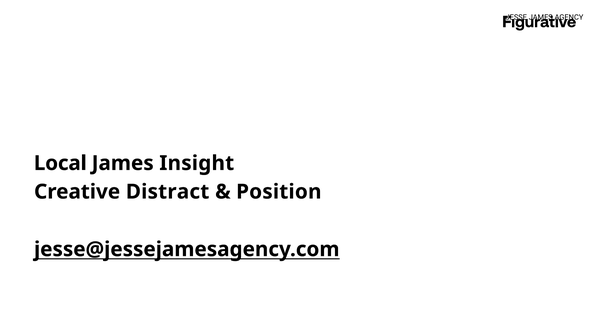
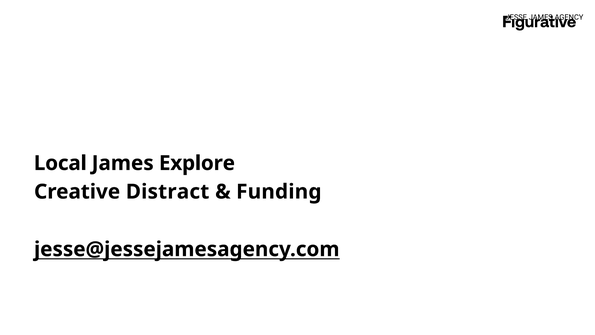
Insight: Insight -> Explore (197, 163)
Position: Position -> Funding (279, 192)
